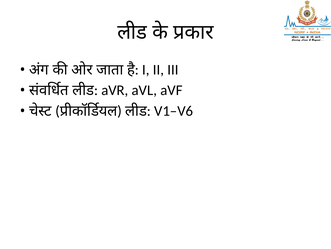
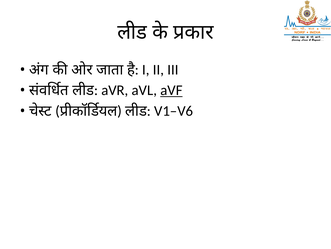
aVF underline: none -> present (171, 90)
